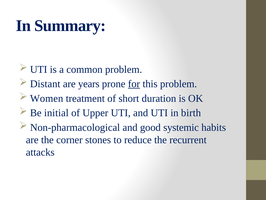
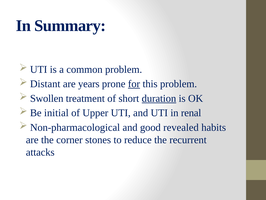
Women: Women -> Swollen (47, 98)
duration underline: none -> present (159, 98)
birth: birth -> renal (191, 113)
systemic: systemic -> revealed (181, 127)
